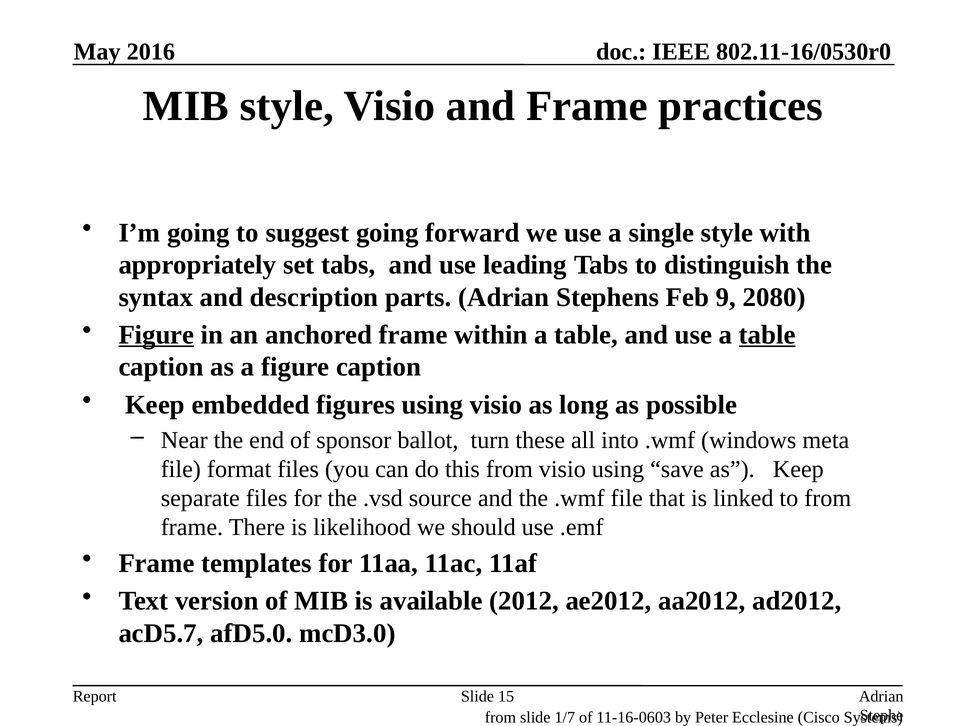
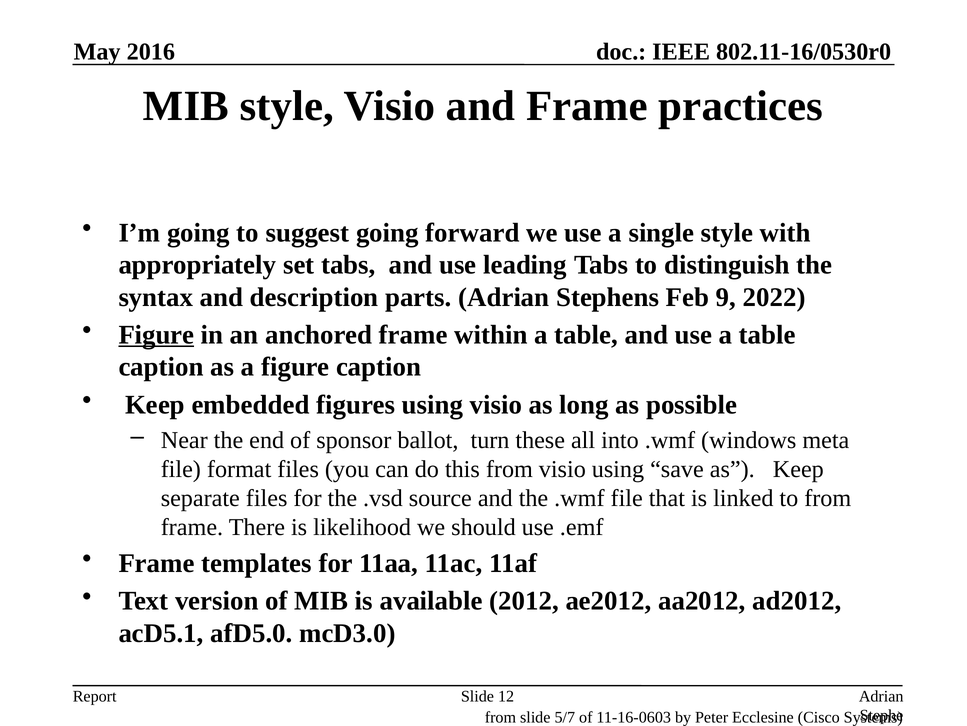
2080: 2080 -> 2022 (774, 297)
table underline: present -> none (767, 334)
acD5.7: acD5.7 -> acD5.1 (161, 633)
15: 15 -> 12 (506, 696)
1/7: 1/7 -> 5/7 (565, 717)
